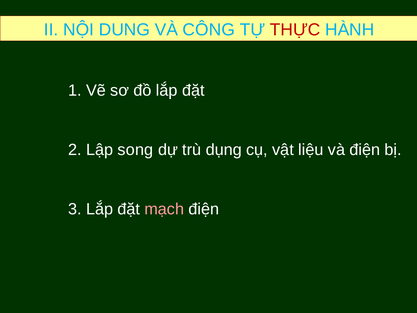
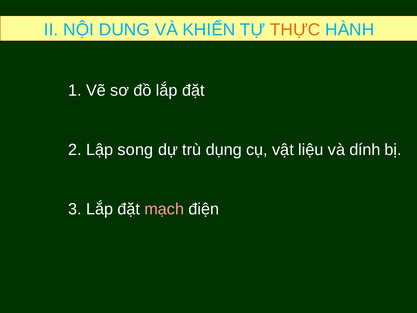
CÔNG: CÔNG -> KHIỂN (209, 30)
THỰC colour: red -> orange (295, 30)
và điện: điện -> dính (365, 150)
